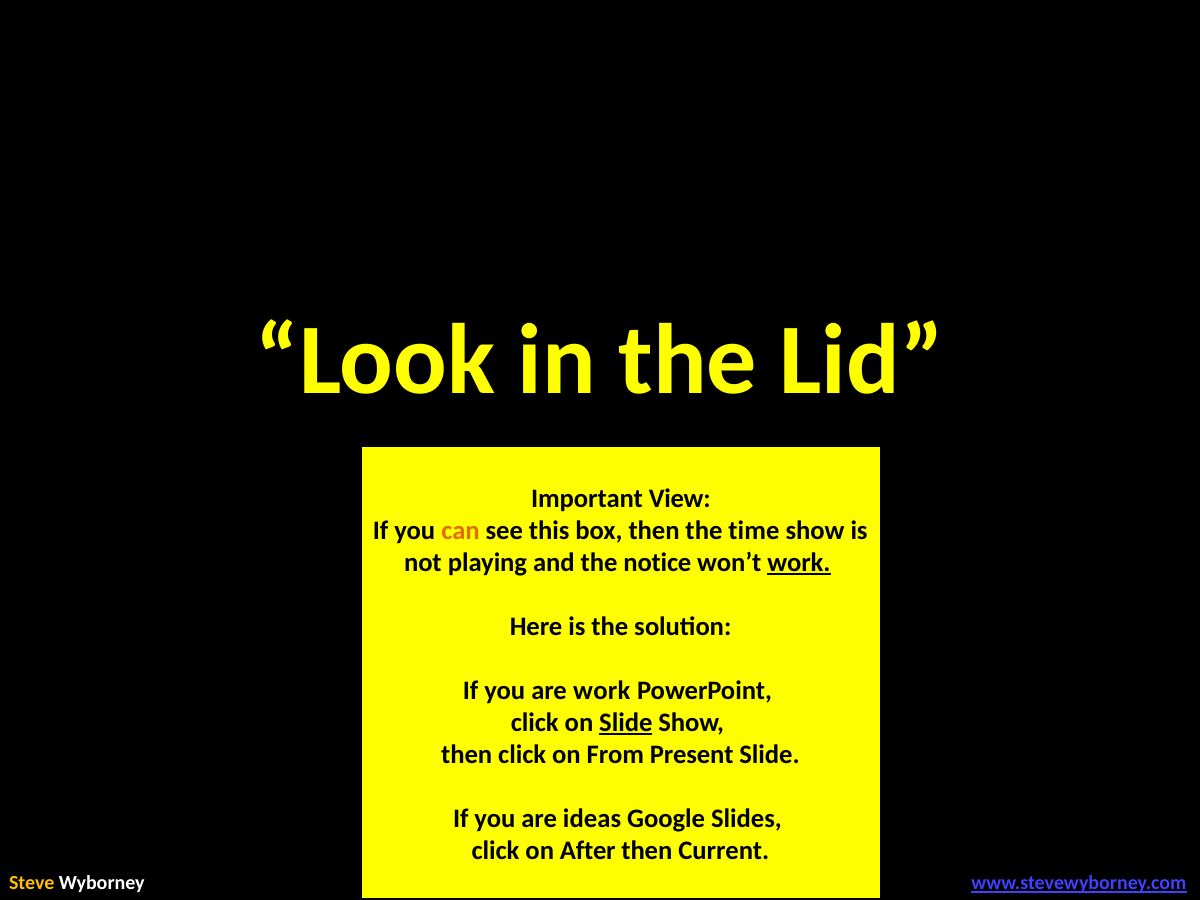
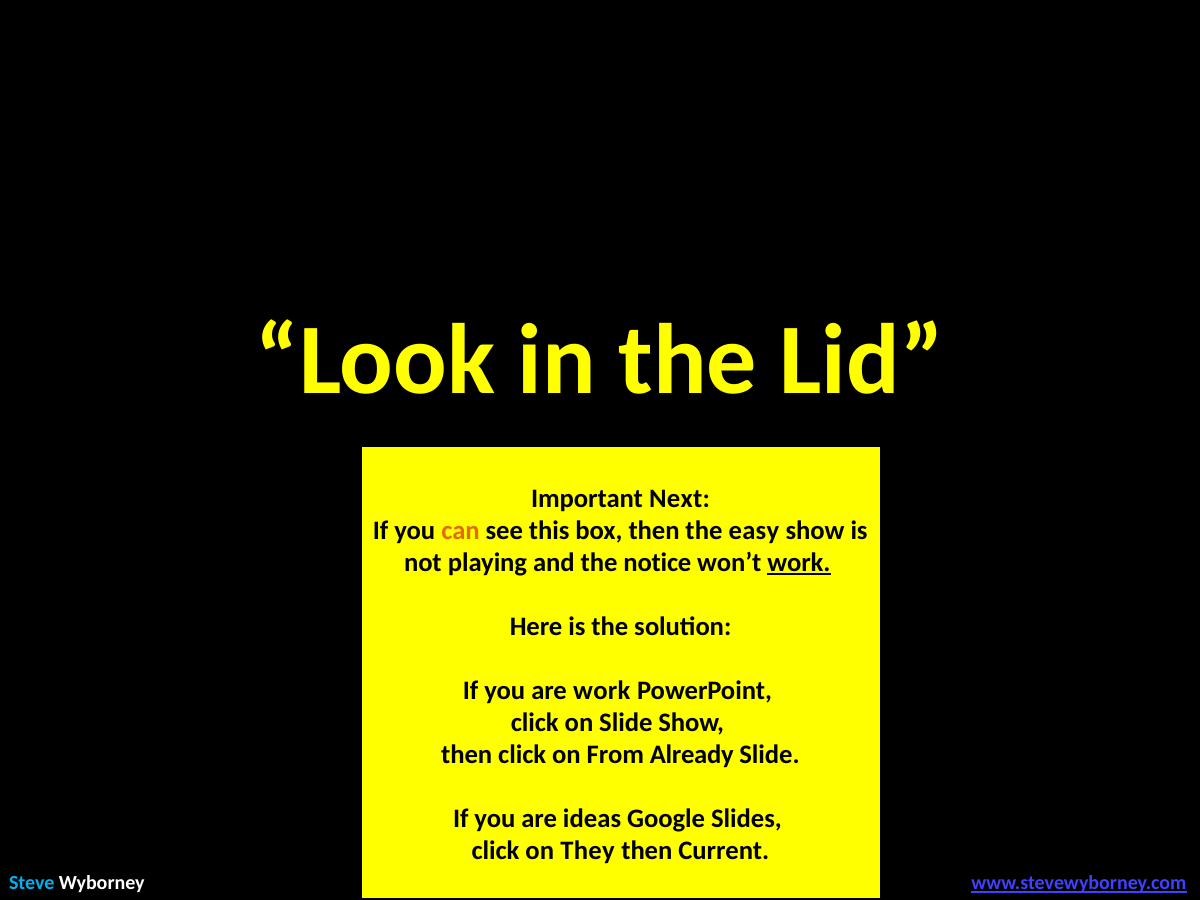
View: View -> Next (679, 498)
time: time -> easy (754, 530)
Slide underline: present -> none (626, 722)
Present: Present -> Already (692, 754)
After: After -> They (588, 850)
Steve colour: yellow -> light blue (32, 883)
